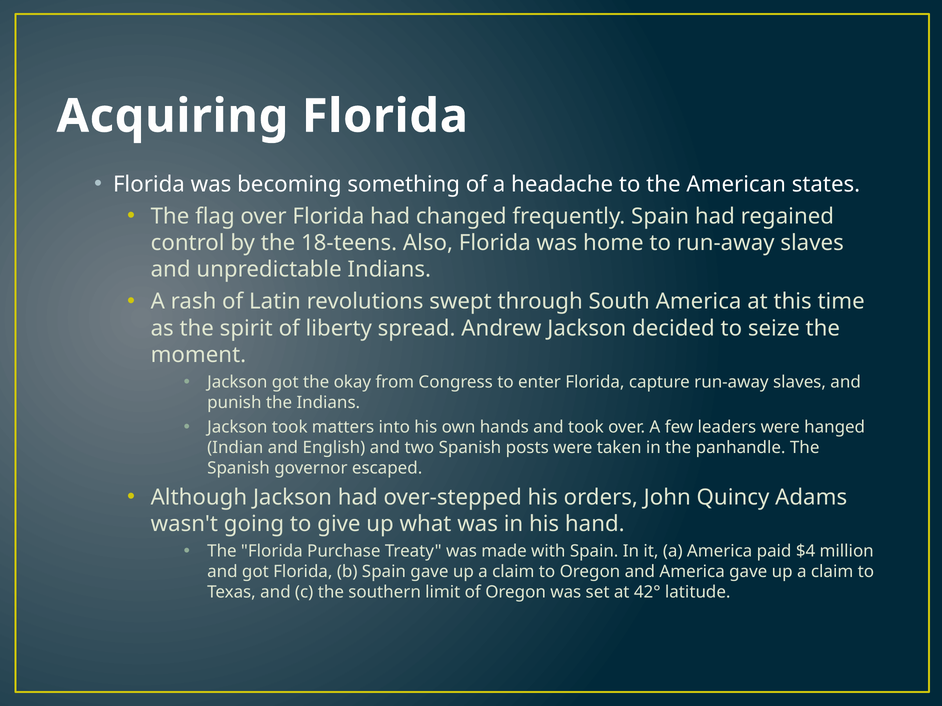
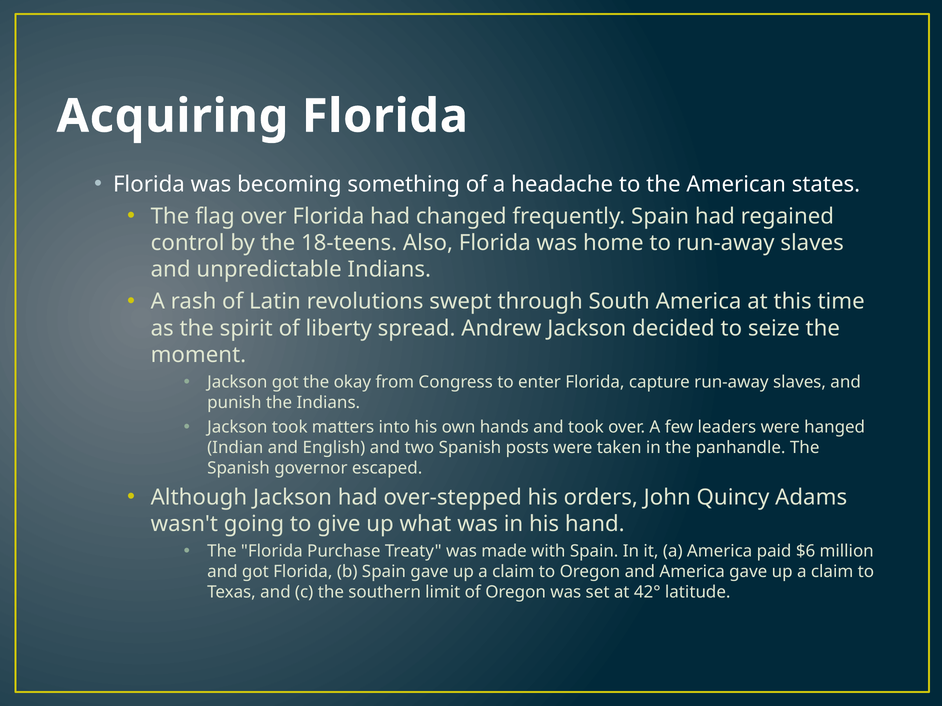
$4: $4 -> $6 (806, 552)
